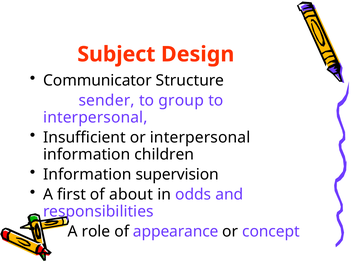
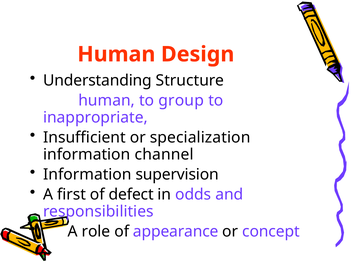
Subject: Subject -> Human (116, 54)
Communicator: Communicator -> Understanding (97, 81)
sender: sender -> human (107, 101)
interpersonal: interpersonal -> inappropriate (95, 117)
or interpersonal: interpersonal -> specialization (200, 138)
children: children -> channel (164, 154)
about: about -> defect (131, 194)
